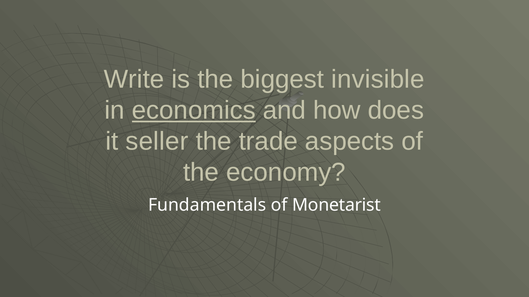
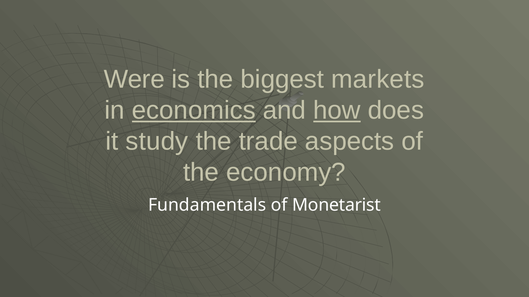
Write: Write -> Were (134, 80)
invisible: invisible -> markets (378, 80)
how underline: none -> present (337, 111)
seller: seller -> study (157, 142)
